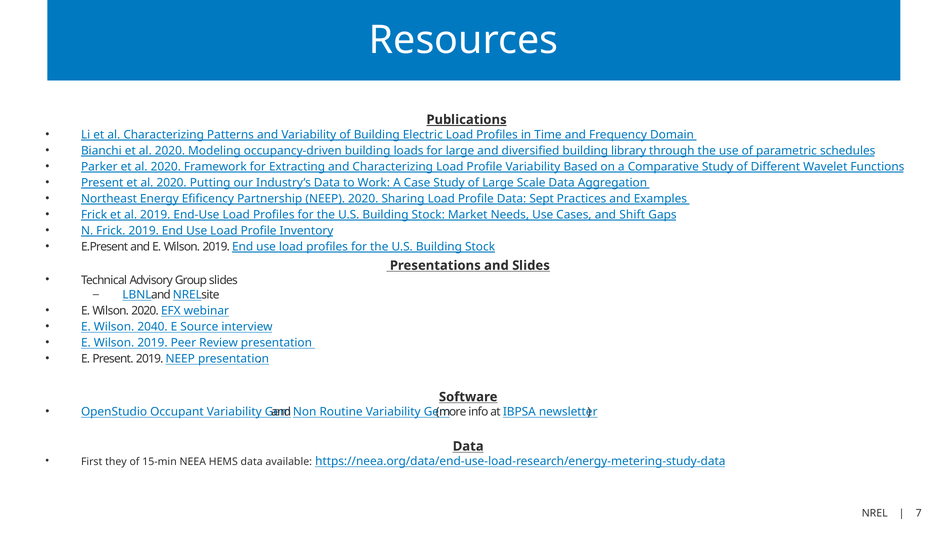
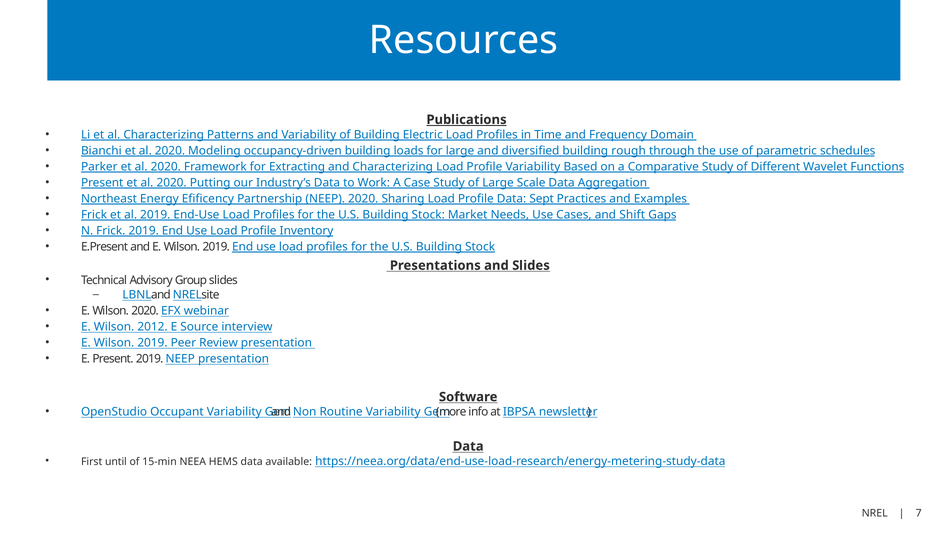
library: library -> rough (629, 151)
2040: 2040 -> 2012 (152, 327)
they: they -> until (116, 461)
